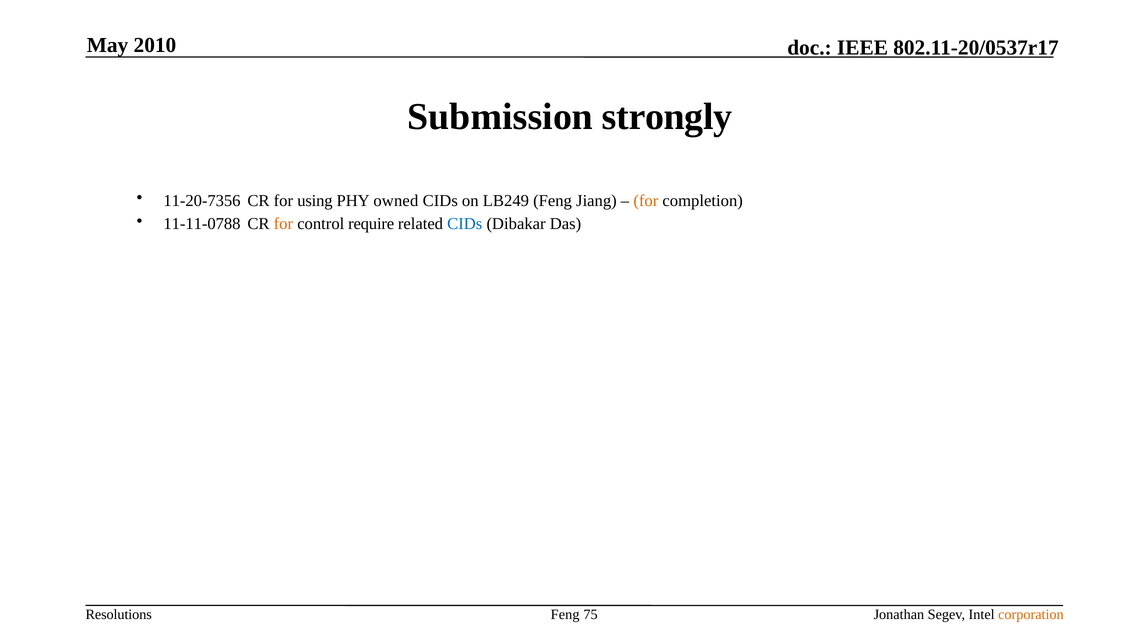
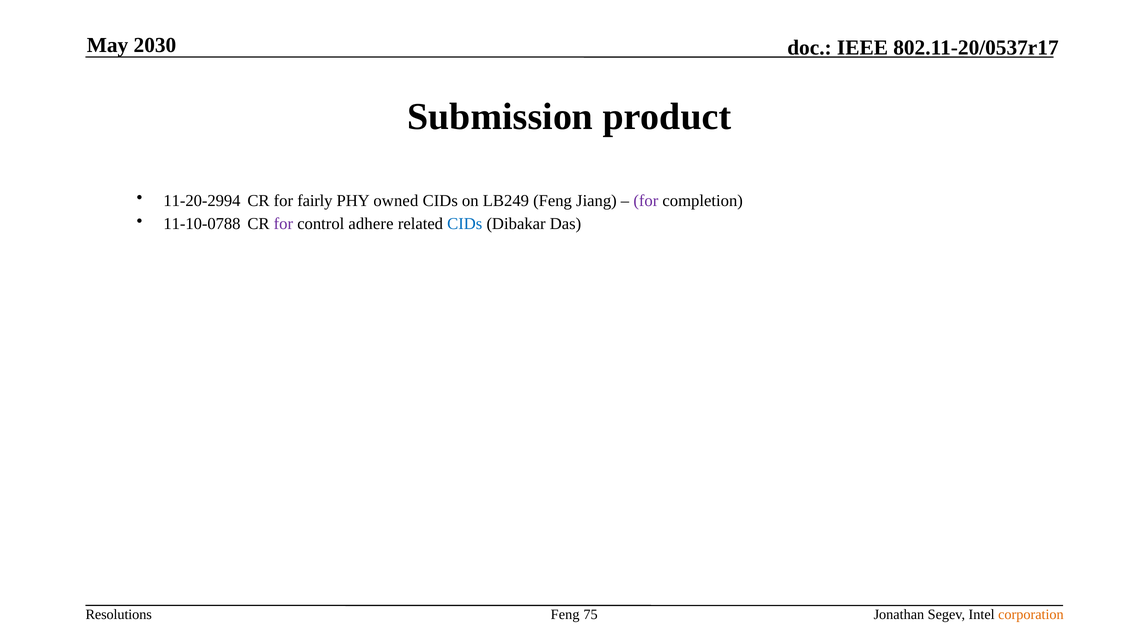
2010: 2010 -> 2030 (155, 45)
strongly: strongly -> product (667, 116)
11-20-7356: 11-20-7356 -> 11-20-2994 (202, 201)
using: using -> fairly (315, 201)
for colour: orange -> purple (646, 201)
11-11-0788: 11-11-0788 -> 11-10-0788 (202, 224)
for colour: orange -> purple (283, 224)
require: require -> adhere (371, 224)
